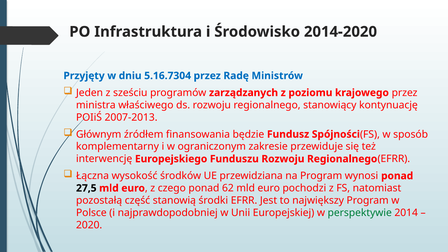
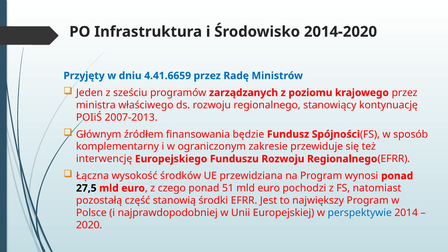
5.16.7304: 5.16.7304 -> 4.41.6659 (168, 76)
62: 62 -> 51 (228, 188)
perspektywie colour: green -> blue (360, 213)
